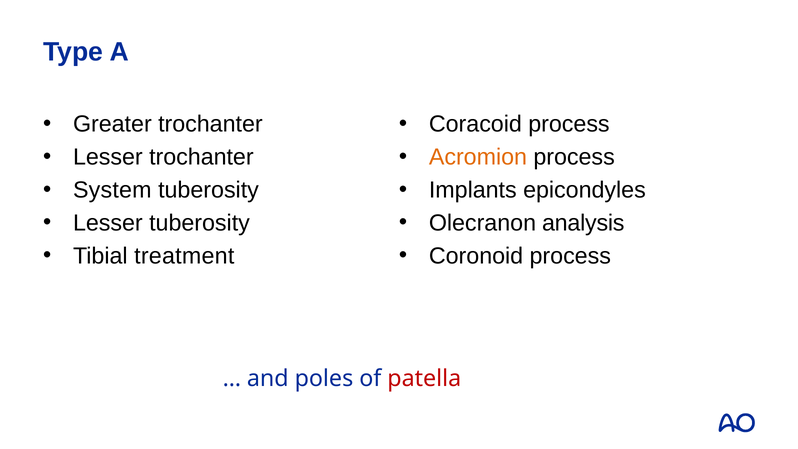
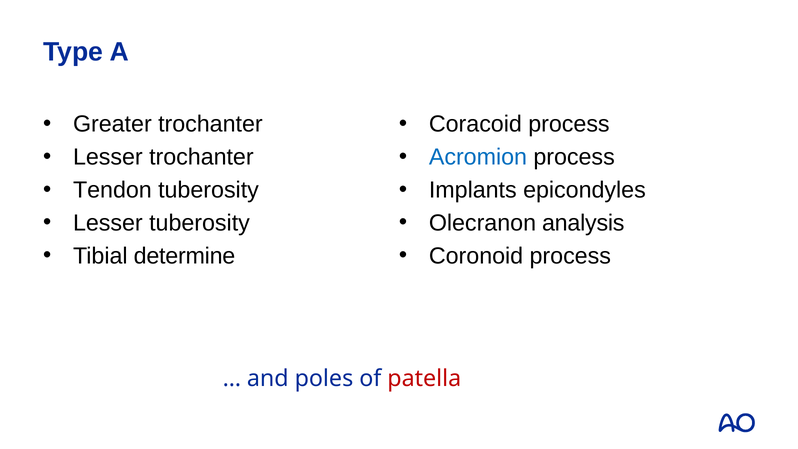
Acromion colour: orange -> blue (478, 157)
System: System -> Tendon (112, 190)
treatment: treatment -> determine (184, 256)
